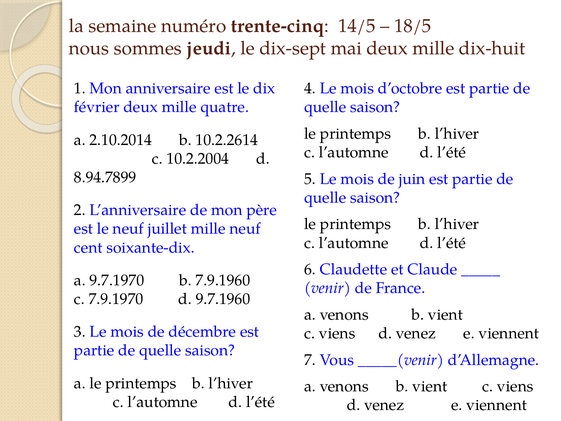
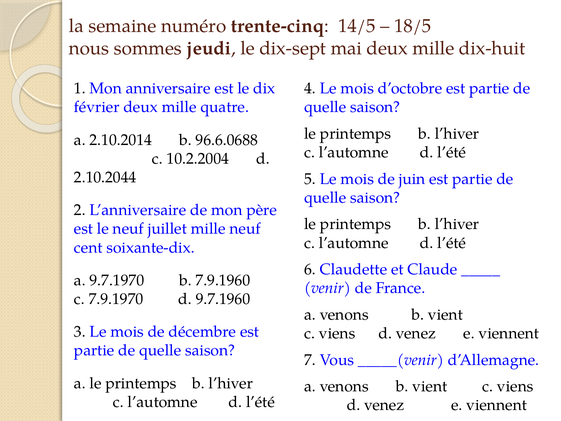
10.2.2614: 10.2.2614 -> 96.6.0688 (227, 140)
8.94.7899: 8.94.7899 -> 2.10.2044 (105, 177)
